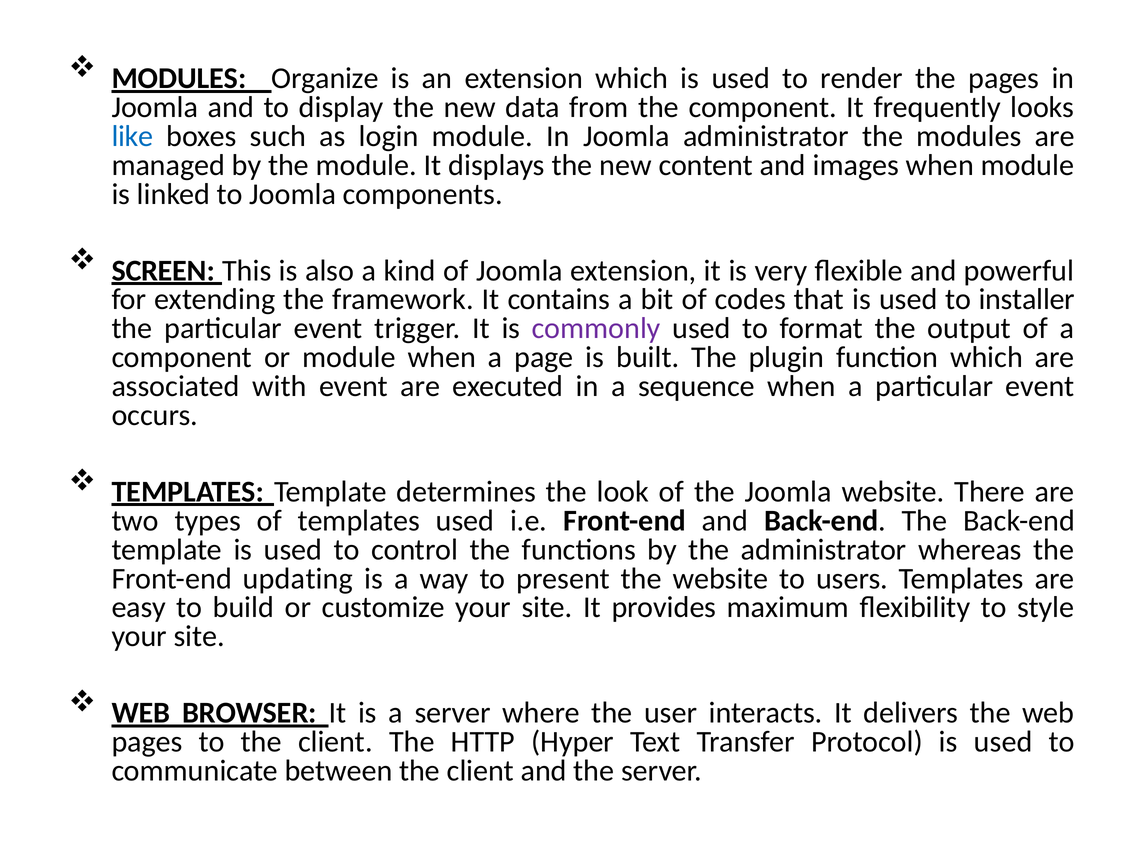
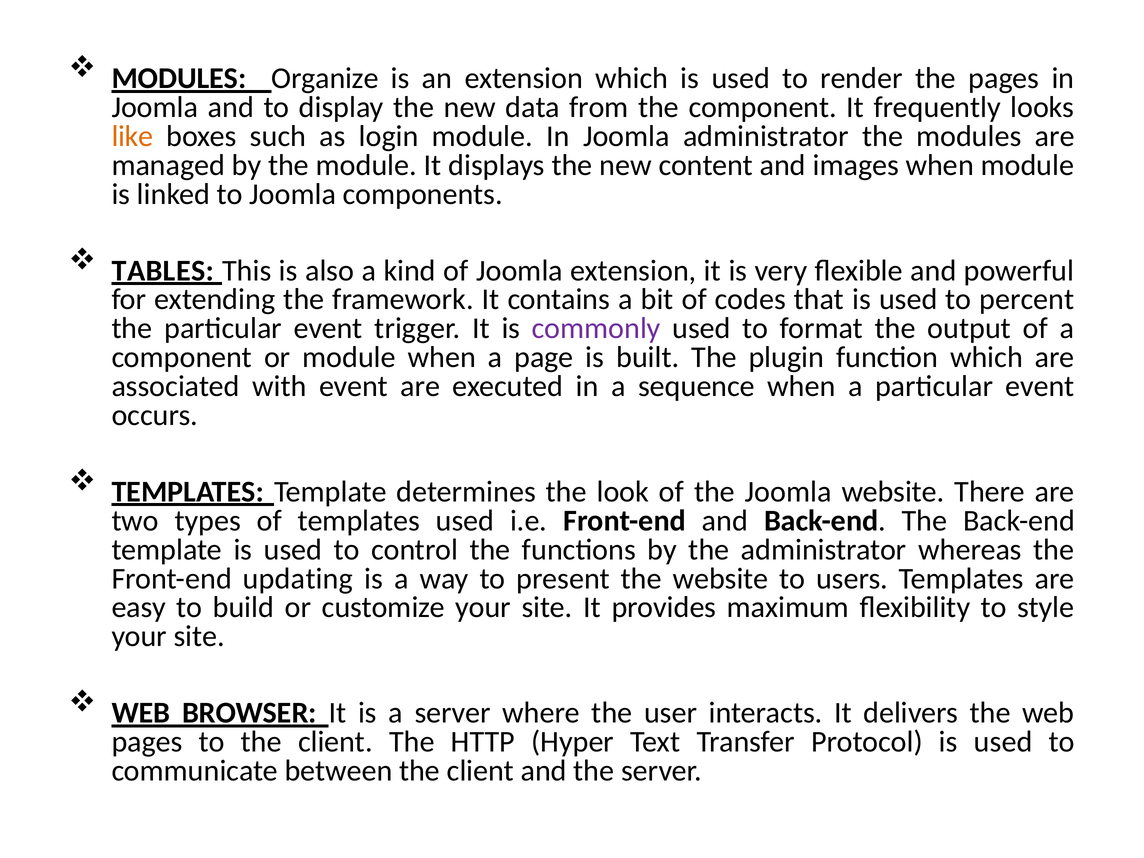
like colour: blue -> orange (132, 136)
SCREEN: SCREEN -> TABLES (163, 271)
installer: installer -> percent (1027, 300)
